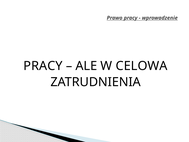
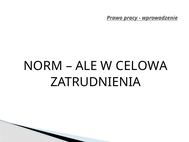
PRACY: PRACY -> NORM (43, 66)
